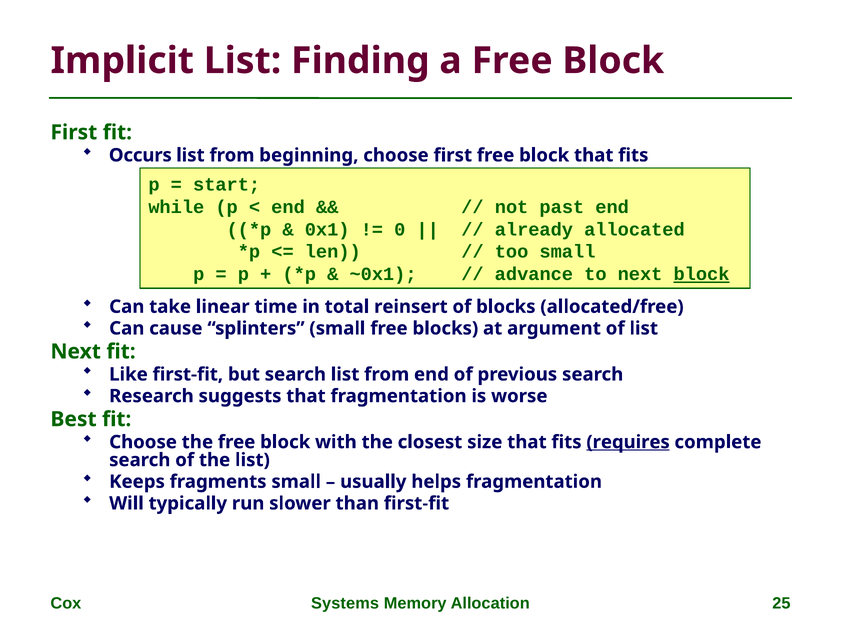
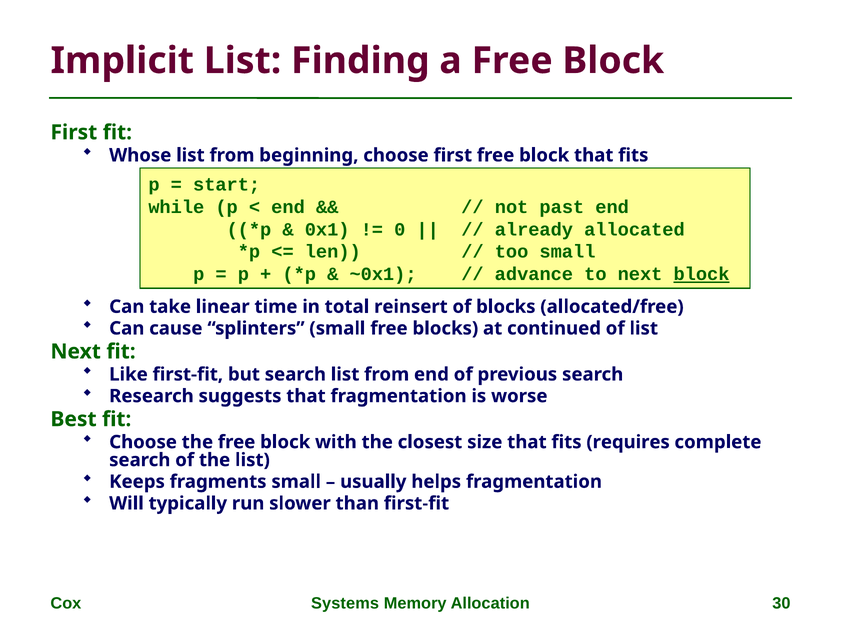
Occurs: Occurs -> Whose (140, 155)
argument: argument -> continued (554, 329)
requires underline: present -> none (628, 443)
25: 25 -> 30 (781, 604)
